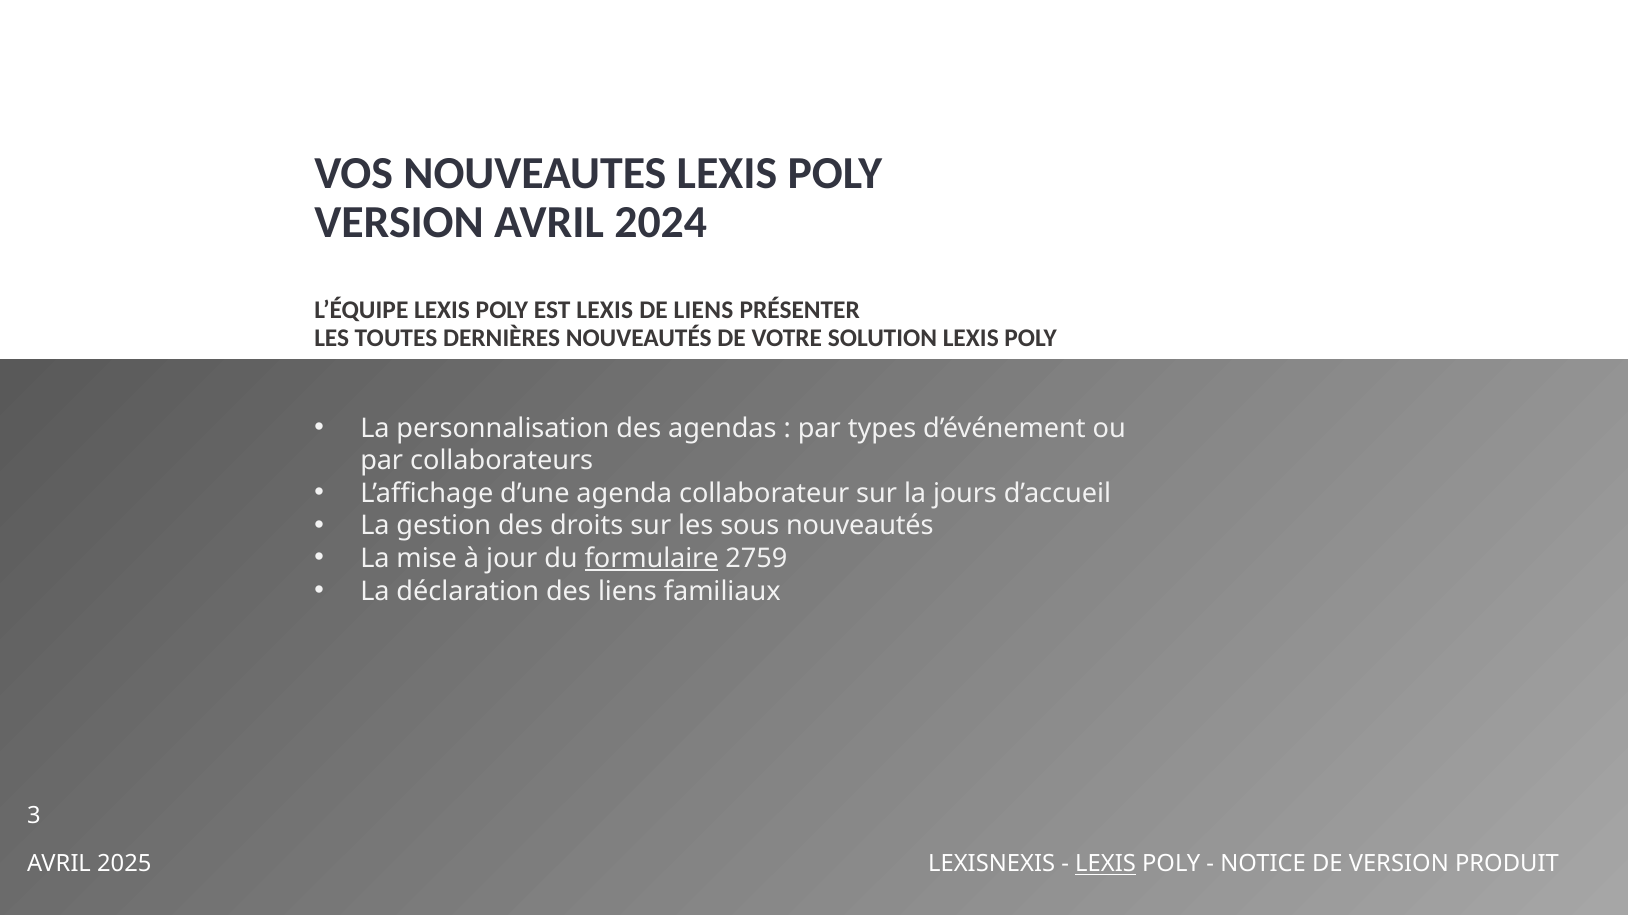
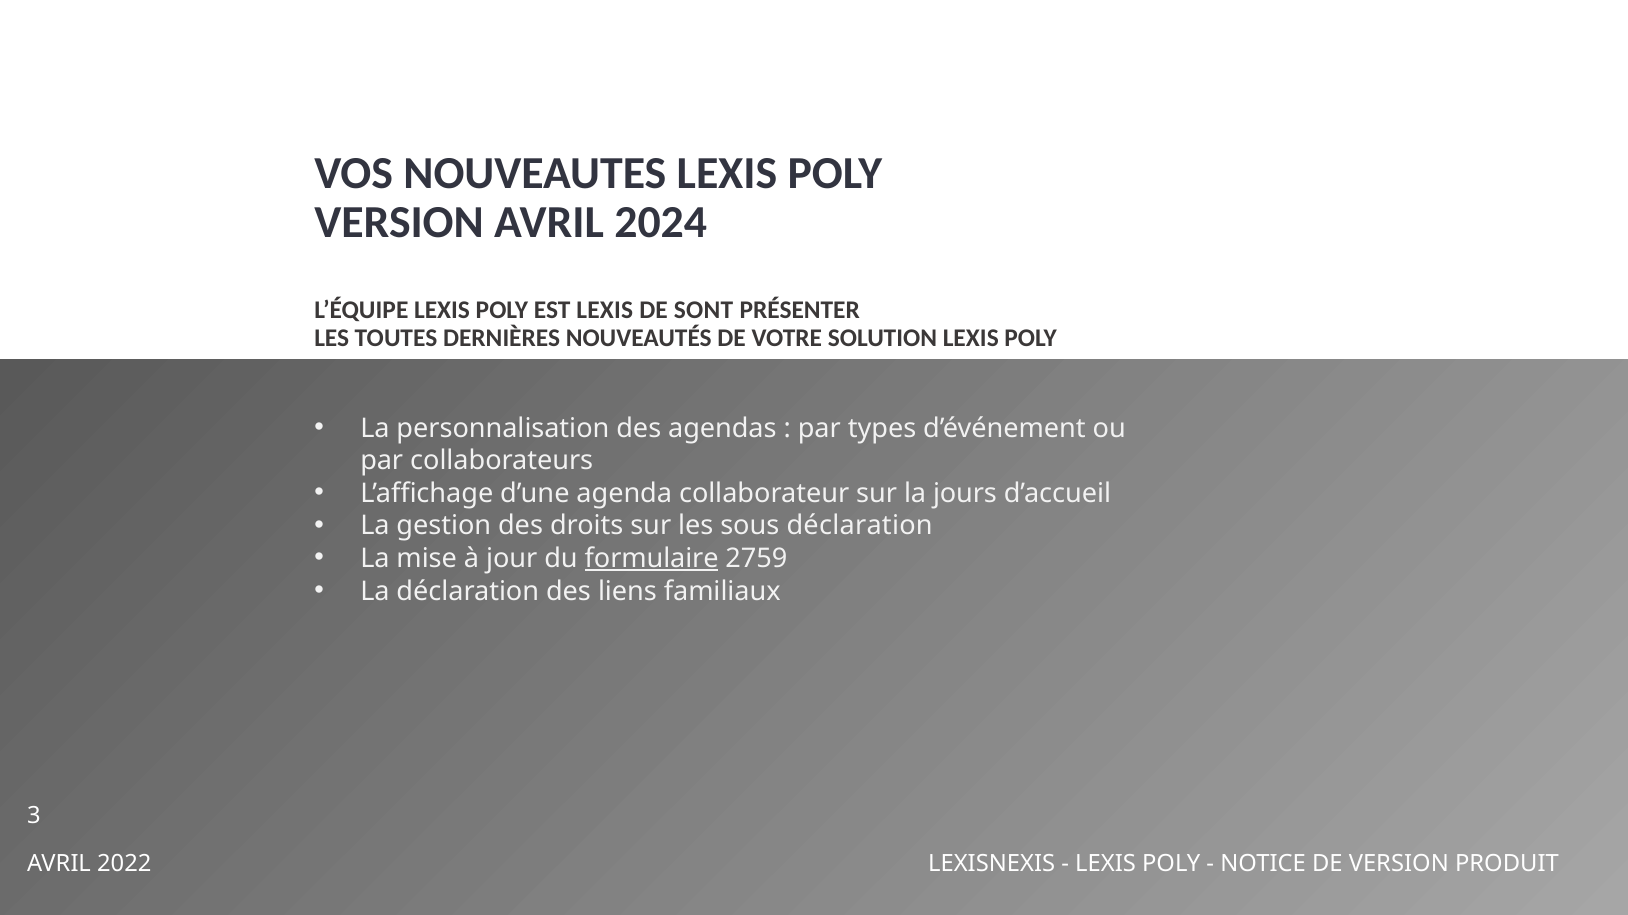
DE LIENS: LIENS -> SONT (703, 311)
sous nouveautés: nouveautés -> déclaration (860, 526)
2025: 2025 -> 2022 (124, 865)
LEXIS underline: present -> none (1106, 865)
